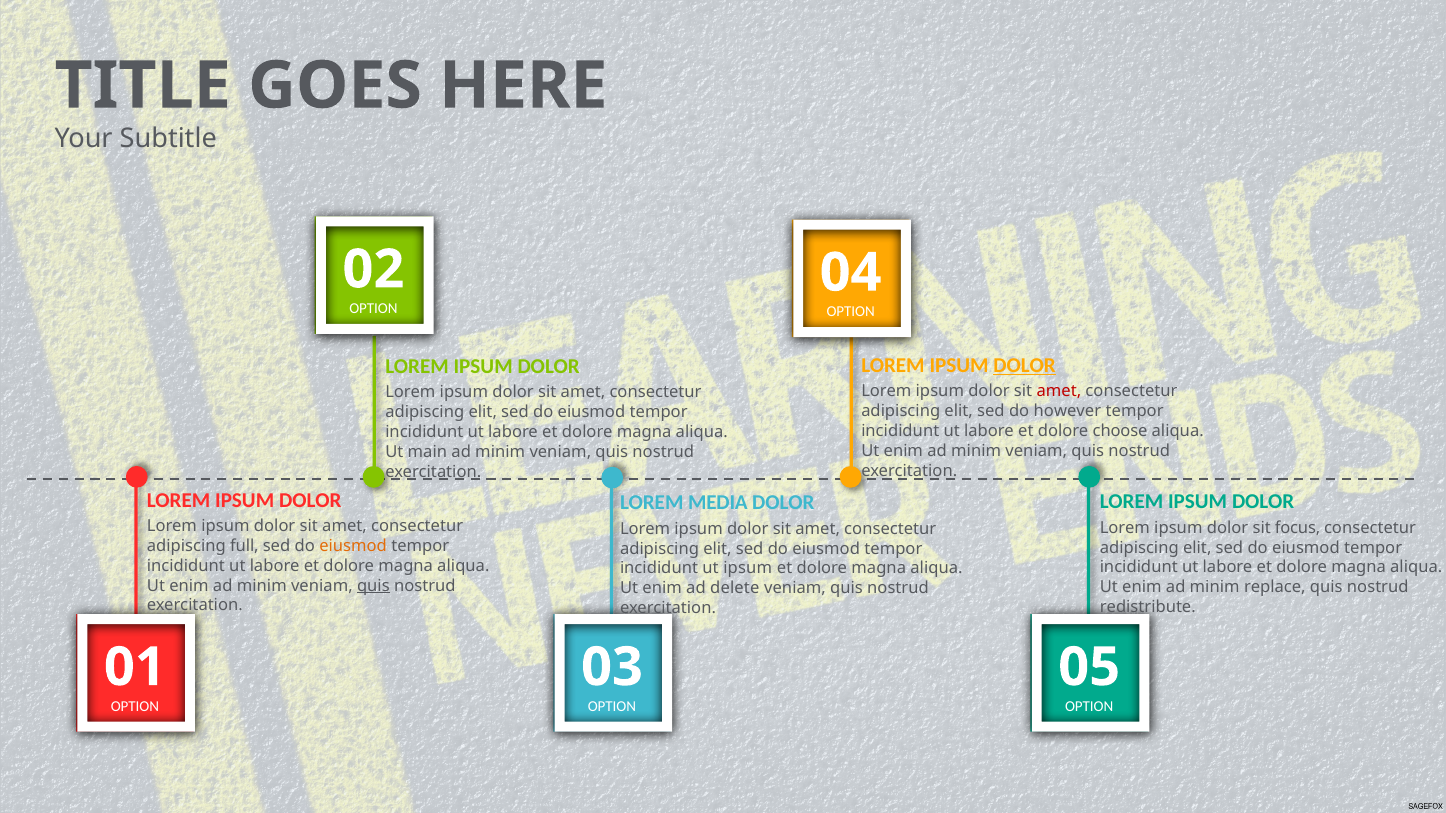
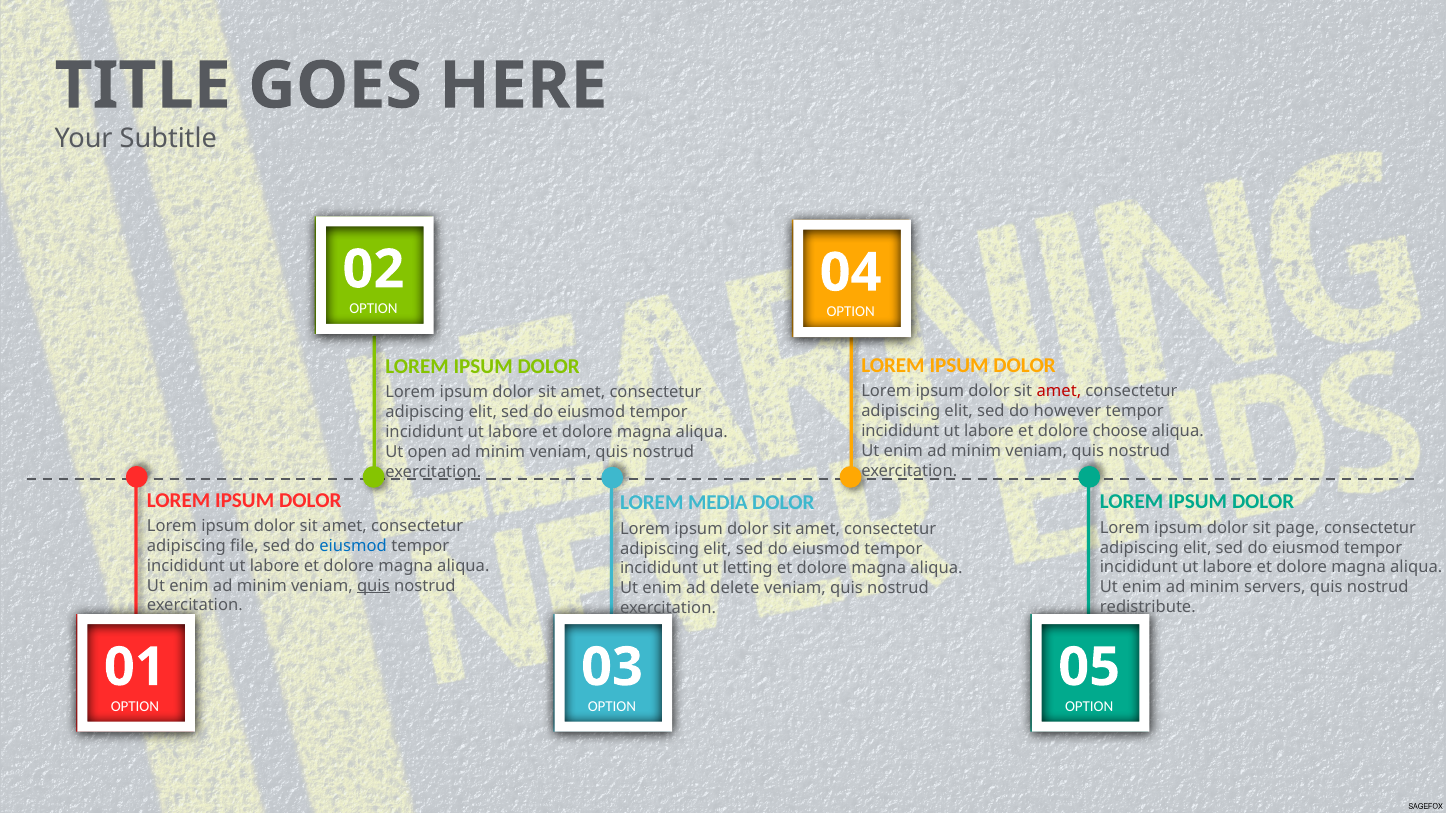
DOLOR underline: present -> none (1025, 366)
main: main -> open (427, 452)
focus: focus -> page (1297, 528)
full: full -> file (244, 546)
eiusmod colour: orange -> blue (353, 546)
ut ipsum: ipsum -> letting (748, 569)
replace: replace -> servers (1275, 588)
